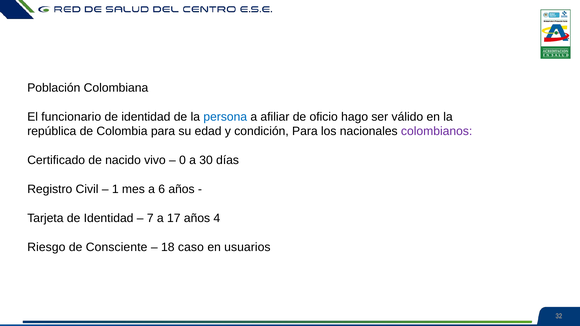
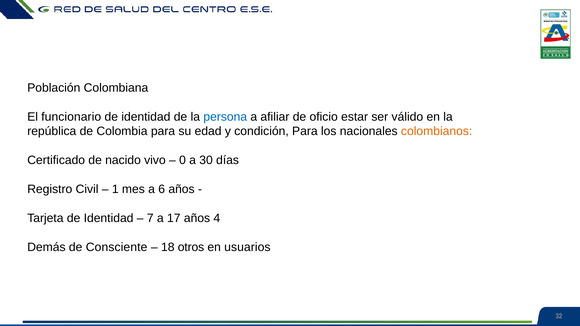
hago: hago -> estar (355, 117)
colombianos colour: purple -> orange (437, 131)
Riesgo: Riesgo -> Demás (46, 247)
caso: caso -> otros (191, 247)
